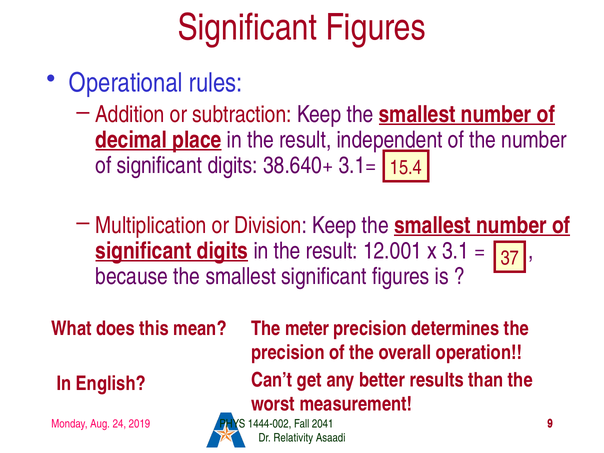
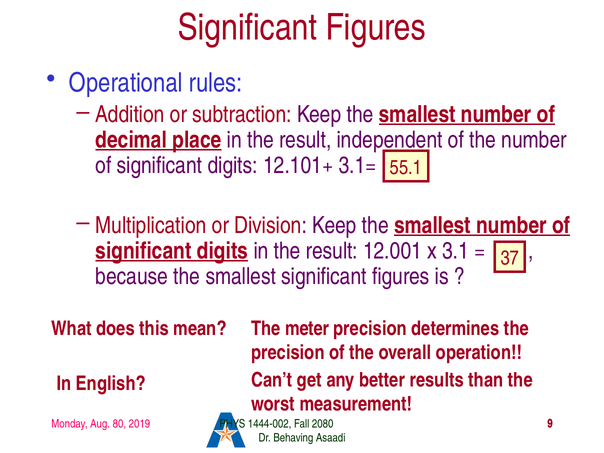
38.640+: 38.640+ -> 12.101+ (298, 165)
15.4: 15.4 -> 55.1 (406, 167)
24: 24 -> 80 (119, 424)
2041: 2041 -> 2080 (323, 424)
Relativity: Relativity -> Behaving (293, 438)
